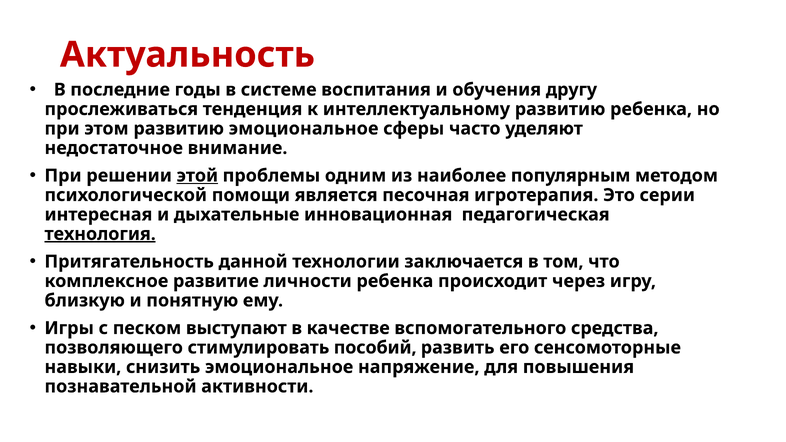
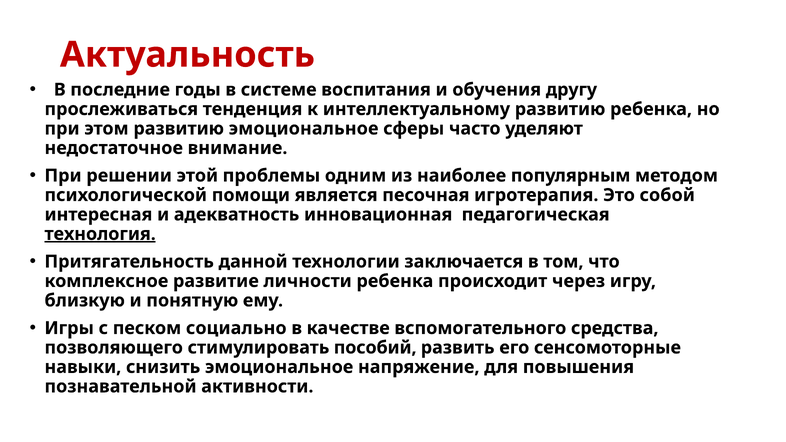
этой underline: present -> none (197, 176)
серии: серии -> собой (667, 195)
дыхательные: дыхательные -> адекватность (237, 215)
выступают: выступают -> социально (236, 328)
